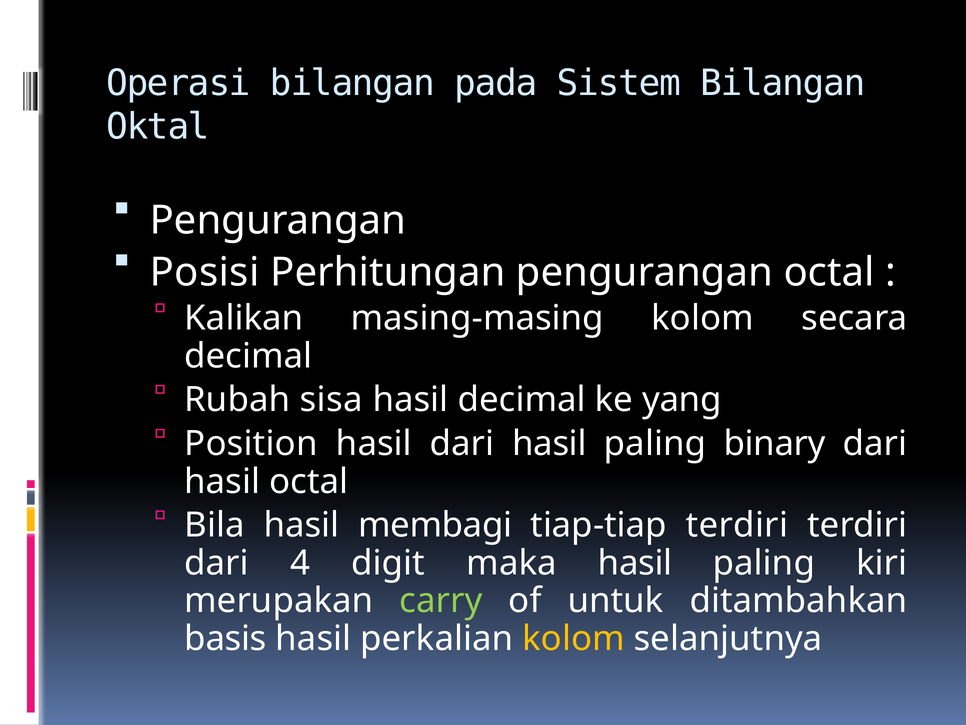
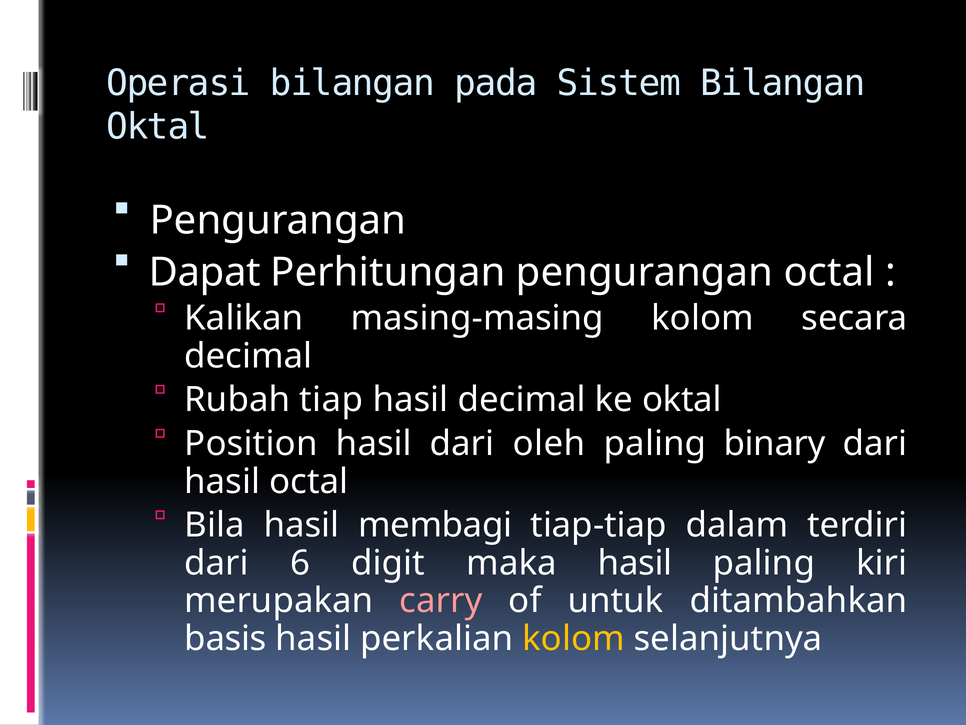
Posisi: Posisi -> Dapat (205, 272)
sisa: sisa -> tiap (331, 400)
ke yang: yang -> oktal (682, 400)
hasil dari hasil: hasil -> oleh (549, 444)
tiap-tiap terdiri: terdiri -> dalam (737, 525)
4: 4 -> 6 (300, 563)
carry colour: light green -> pink (441, 600)
